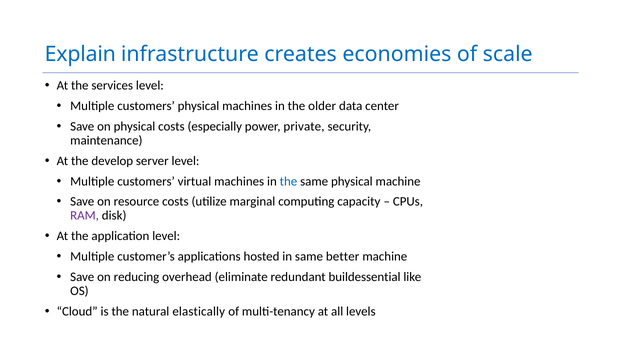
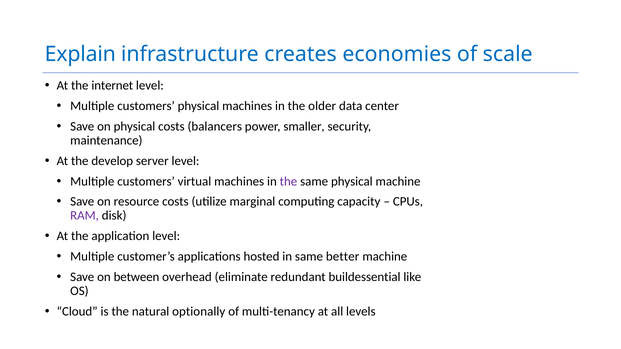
services: services -> internet (112, 86)
especially: especially -> balancers (215, 127)
private: private -> smaller (304, 127)
the colour: blue -> purple (288, 181)
reducing: reducing -> between (137, 277)
elastically: elastically -> optionally (199, 312)
